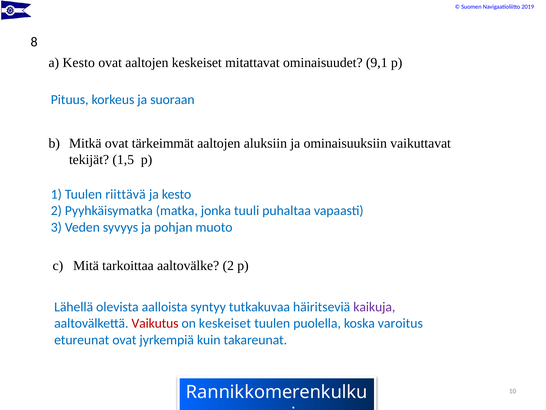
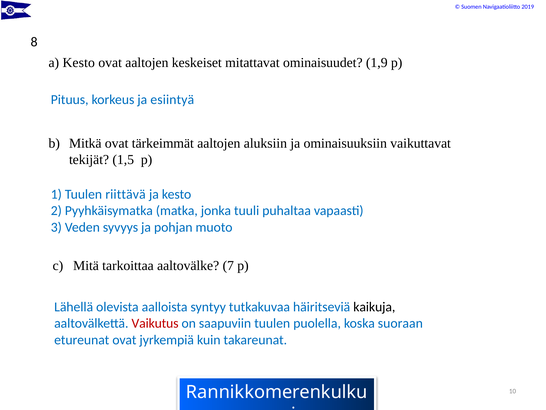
9,1: 9,1 -> 1,9 (377, 63)
suoraan: suoraan -> esiintyä (172, 100)
aaltovälke 2: 2 -> 7 (228, 265)
kaikuja colour: purple -> black (374, 307)
on keskeiset: keskeiset -> saapuviin (225, 323)
varoitus: varoitus -> suoraan (400, 323)
